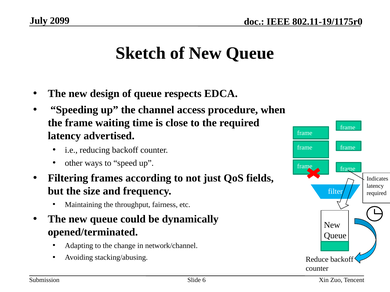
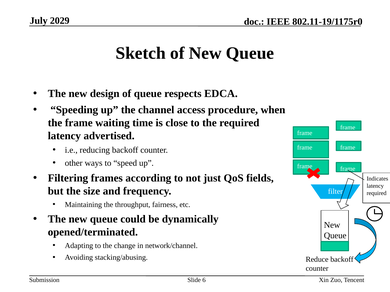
2099: 2099 -> 2029 (60, 21)
